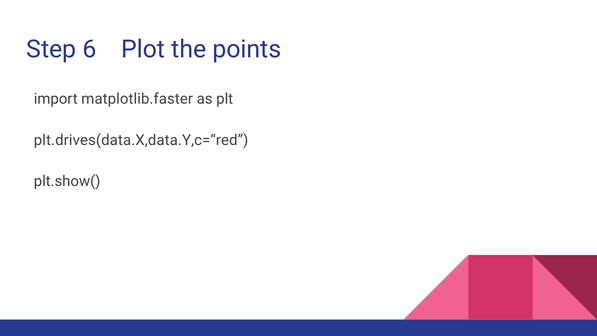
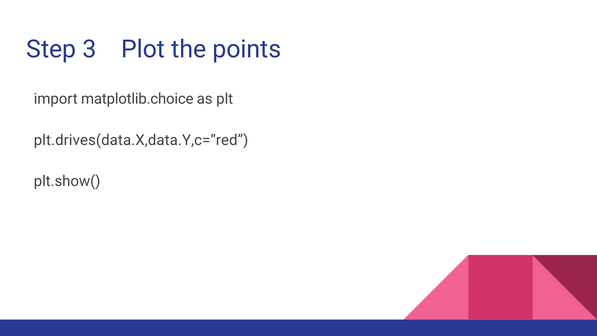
6: 6 -> 3 (89, 49)
matplotlib.faster: matplotlib.faster -> matplotlib.choice (137, 99)
